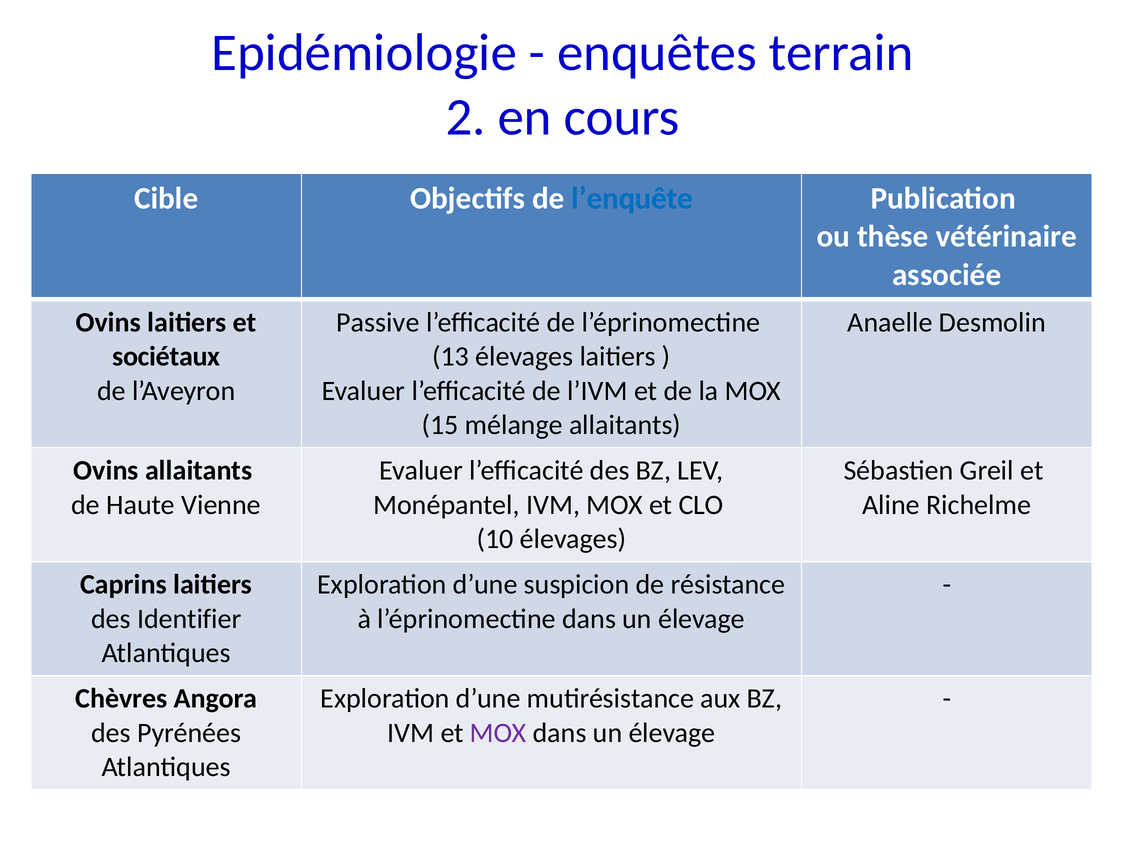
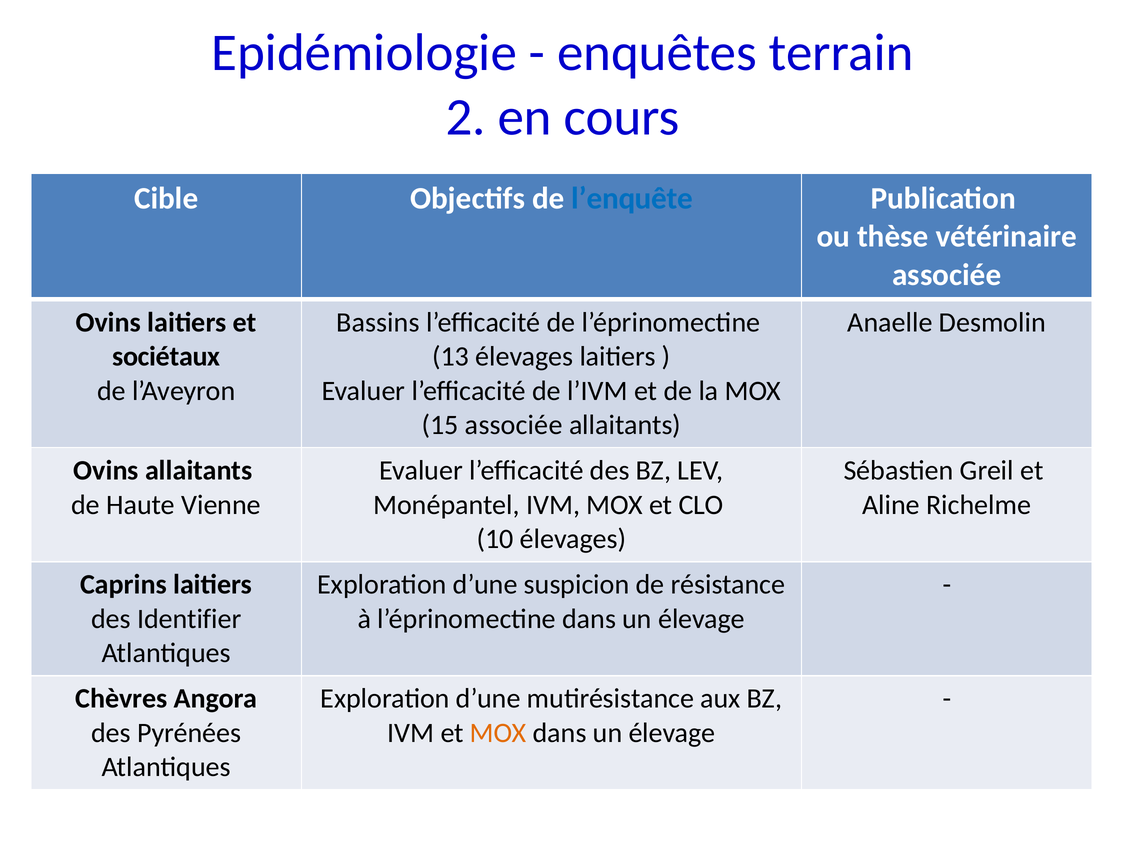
Passive: Passive -> Bassins (378, 322)
15 mélange: mélange -> associée (514, 425)
MOX colour: purple -> orange (498, 733)
